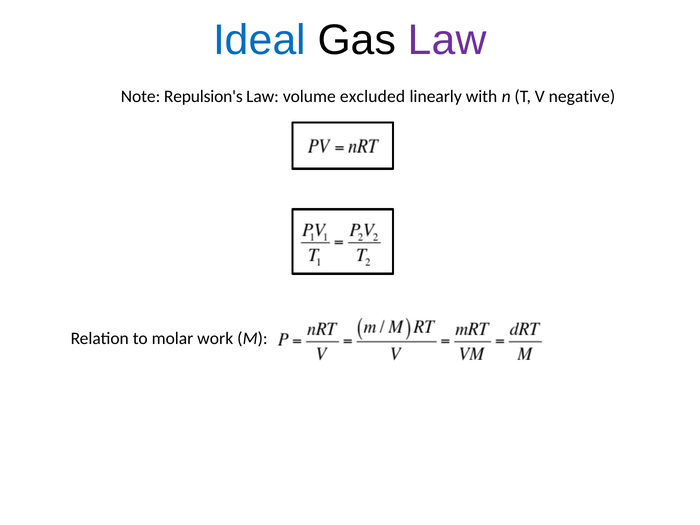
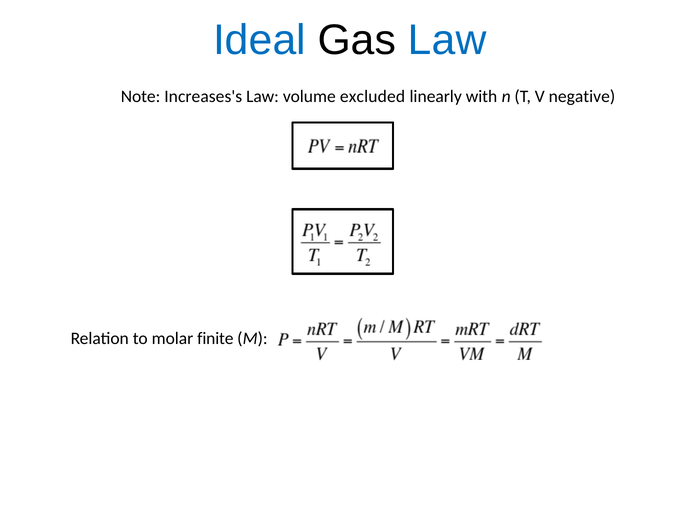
Law colour: purple -> blue (447, 40)
Repulsion's: Repulsion's -> Increases's (203, 97)
work: work -> finite (215, 338)
